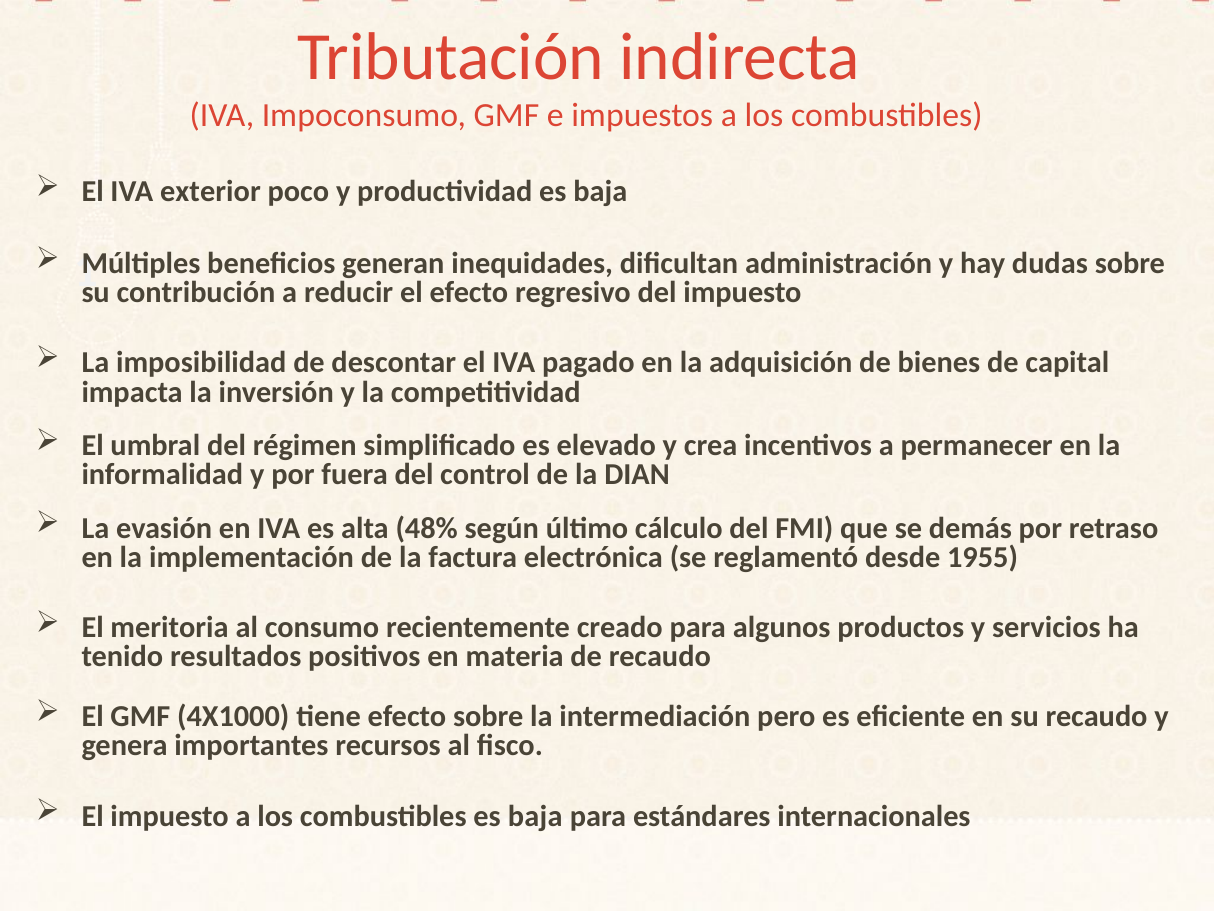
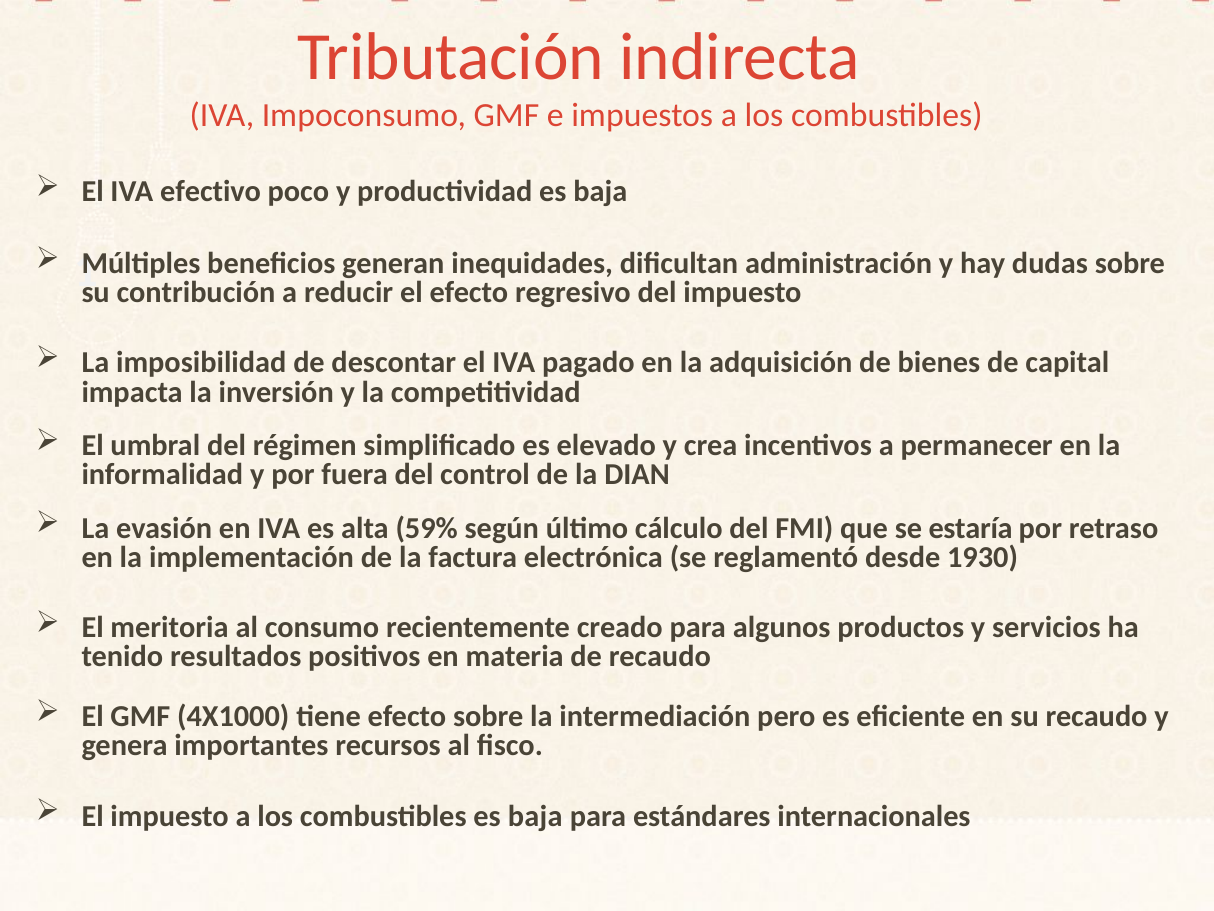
exterior: exterior -> efectivo (211, 191)
48%: 48% -> 59% (427, 528)
demás: demás -> estaría (971, 528)
1955: 1955 -> 1930 (983, 557)
